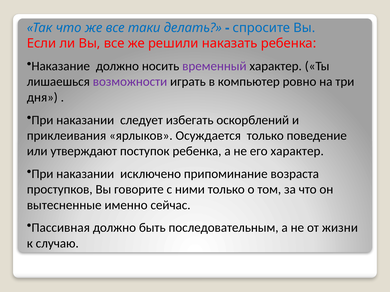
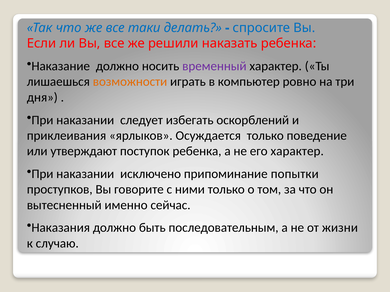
возможности colour: purple -> orange (130, 82)
возраста: возраста -> попытки (295, 174)
вытесненные: вытесненные -> вытесненный (64, 205)
Пассивная: Пассивная -> Наказания (61, 228)
